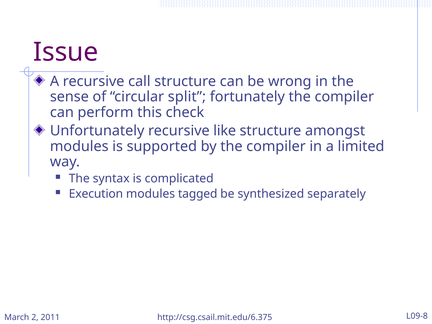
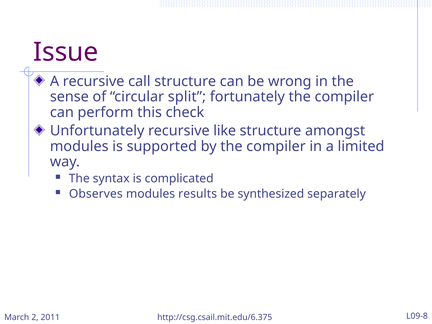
Execution: Execution -> Observes (96, 194)
tagged: tagged -> results (198, 194)
